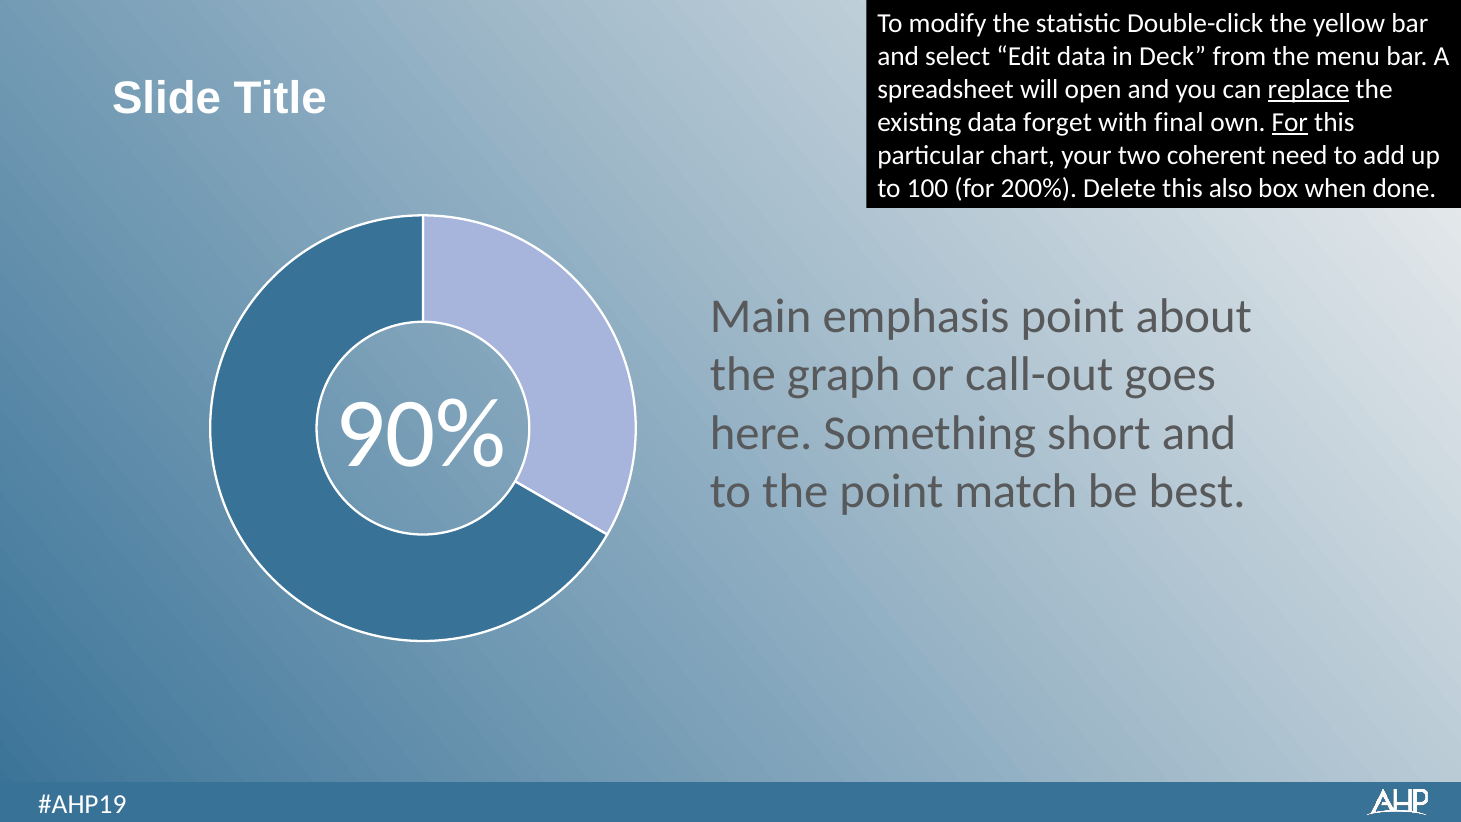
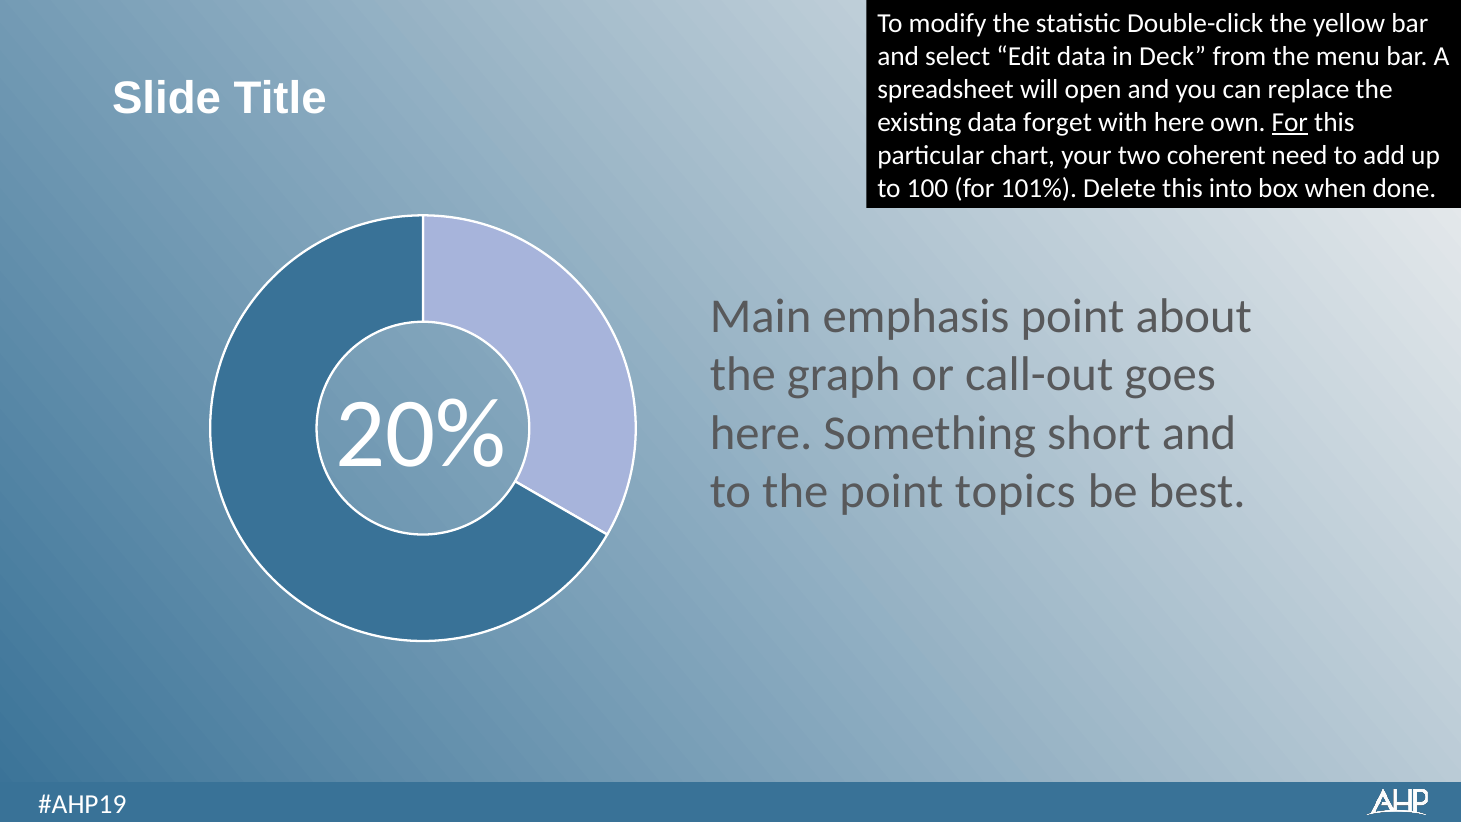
replace underline: present -> none (1309, 89)
with final: final -> here (1179, 122)
200%: 200% -> 101% (1039, 188)
also: also -> into (1231, 188)
90%: 90% -> 20% (421, 434)
match: match -> topics (1015, 492)
